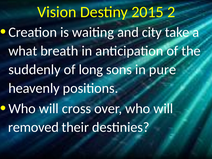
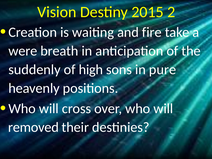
city: city -> fire (152, 32)
what: what -> were (23, 51)
long: long -> high (91, 70)
